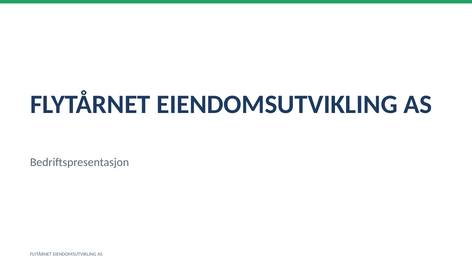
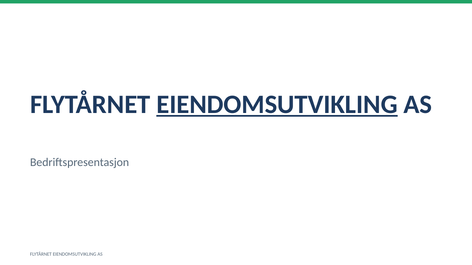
EIENDOMSUTVIKLING underline: none -> present (277, 105)
